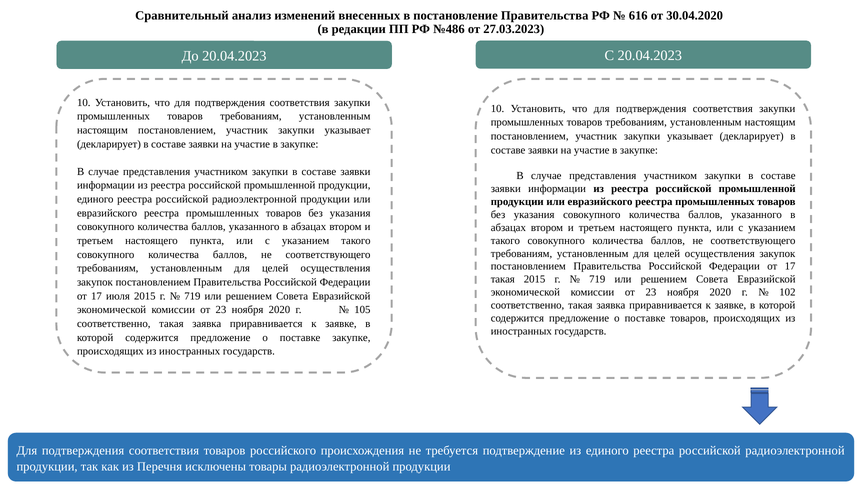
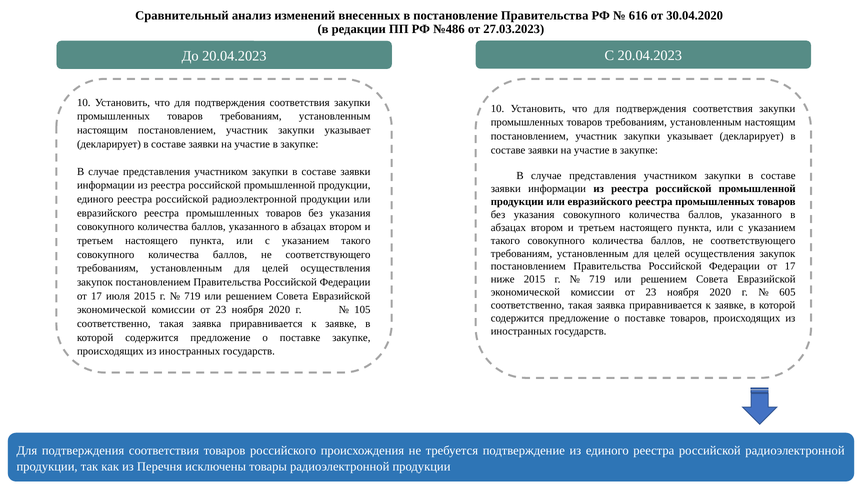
такая: такая -> ниже (503, 279)
102: 102 -> 605 (787, 292)
